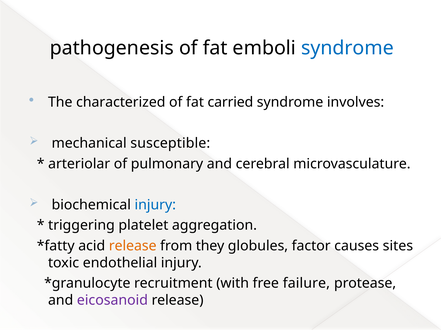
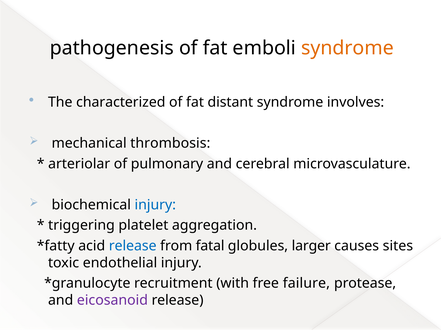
syndrome colour: blue -> orange (347, 48)
carried: carried -> distant (230, 102)
susceptible: susceptible -> thrombosis (170, 144)
release colour: orange -> blue (133, 246)
they: they -> fatal (210, 246)
factor: factor -> larger (311, 246)
